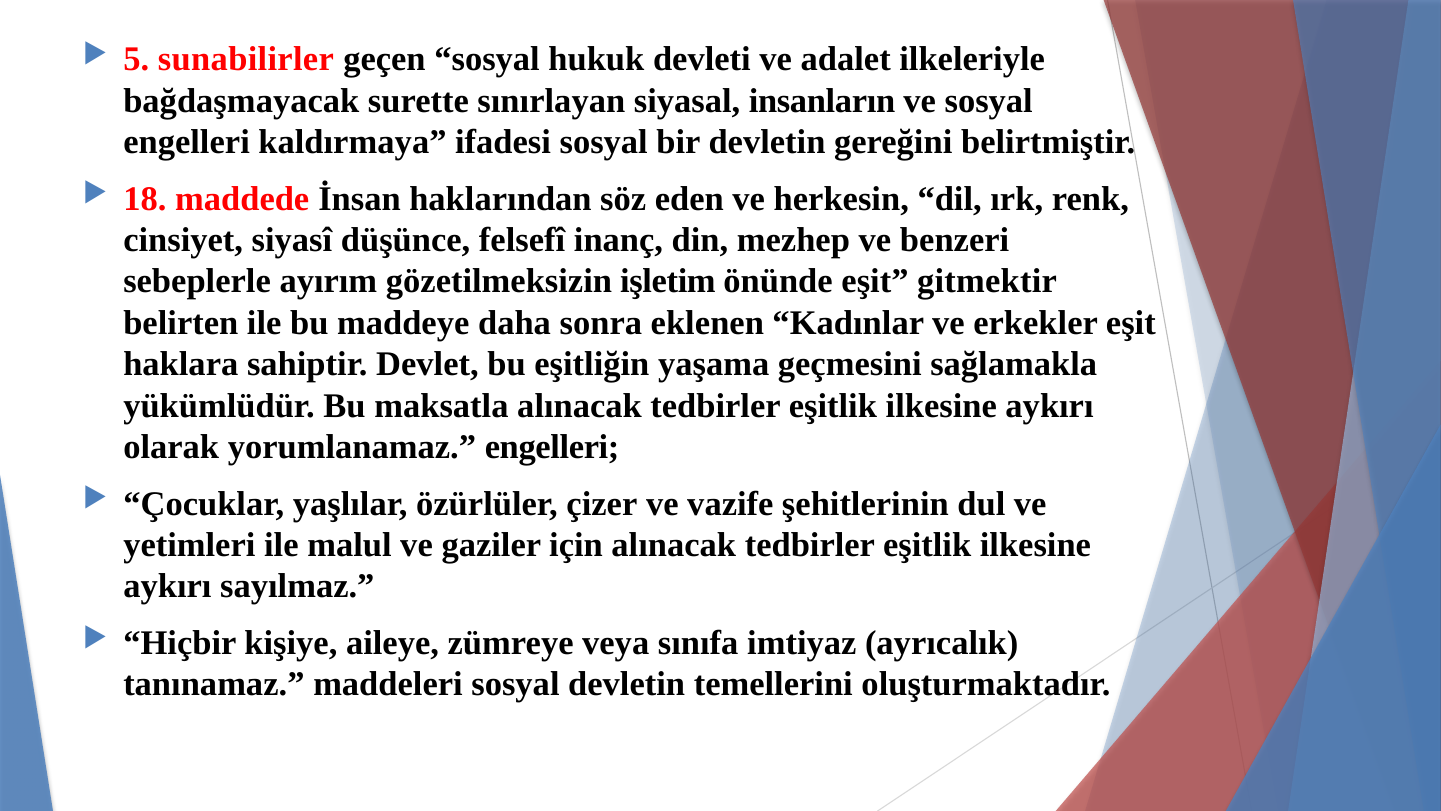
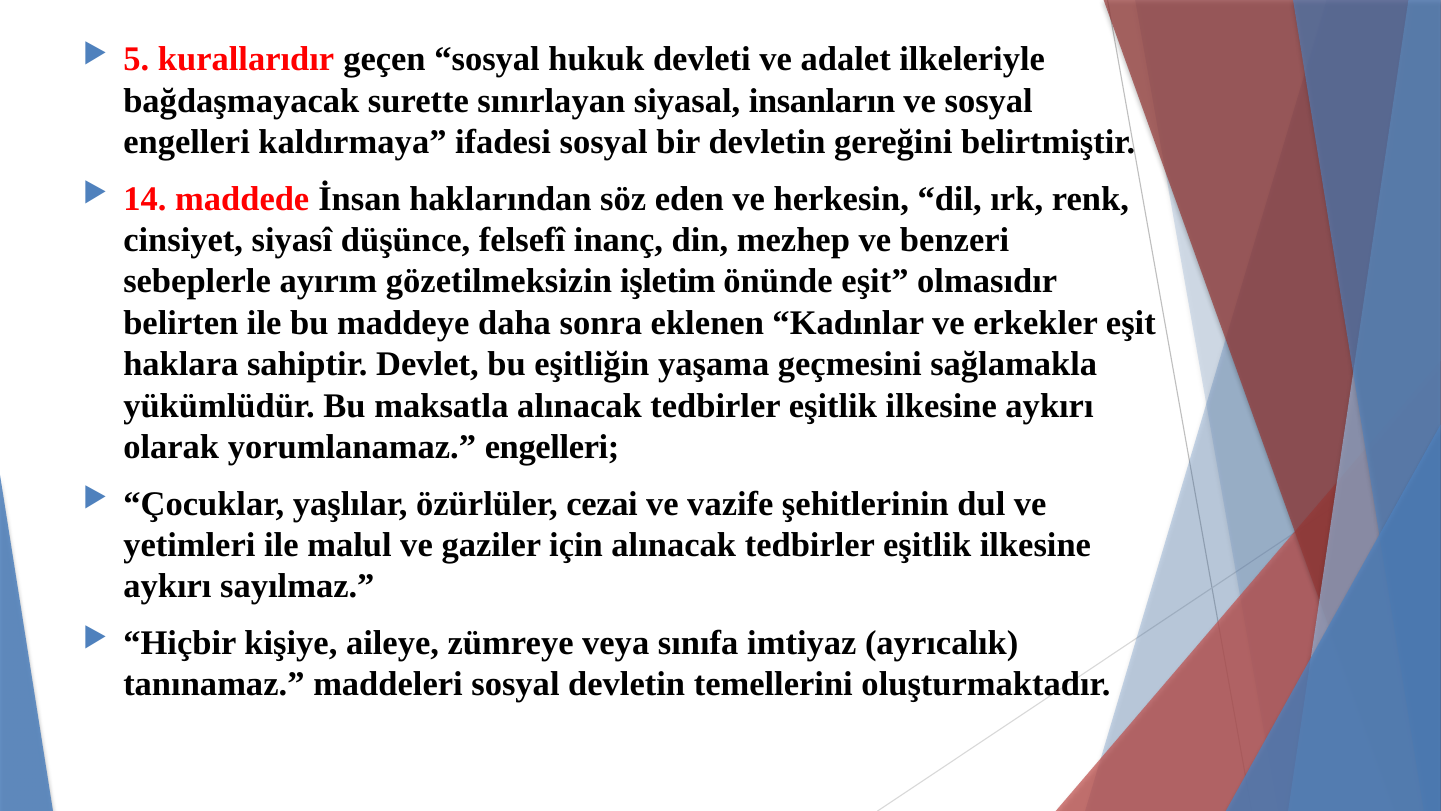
sunabilirler: sunabilirler -> kurallarıdır (246, 59)
18: 18 -> 14 (145, 199)
gitmektir: gitmektir -> olmasıdır (987, 281)
çizer: çizer -> cezai (602, 503)
